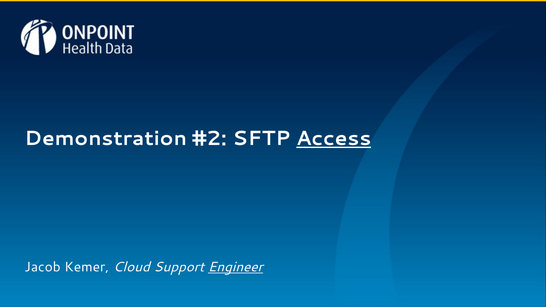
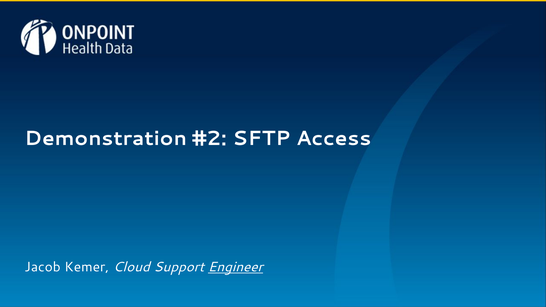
Access underline: present -> none (334, 139)
